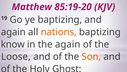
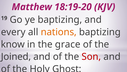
85:19-20: 85:19-20 -> 18:19-20 (73, 7)
again: again -> every (13, 32)
the again: again -> grace (68, 44)
Loose: Loose -> Joined (16, 56)
Son colour: orange -> red (91, 56)
